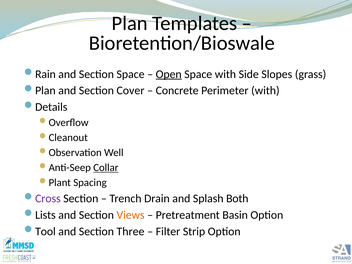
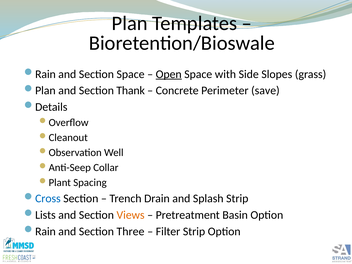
Cover: Cover -> Thank (131, 91)
Perimeter with: with -> save (265, 91)
Collar underline: present -> none (106, 168)
Cross colour: purple -> blue (48, 199)
Splash Both: Both -> Strip (237, 199)
Tool: Tool -> Rain (45, 231)
